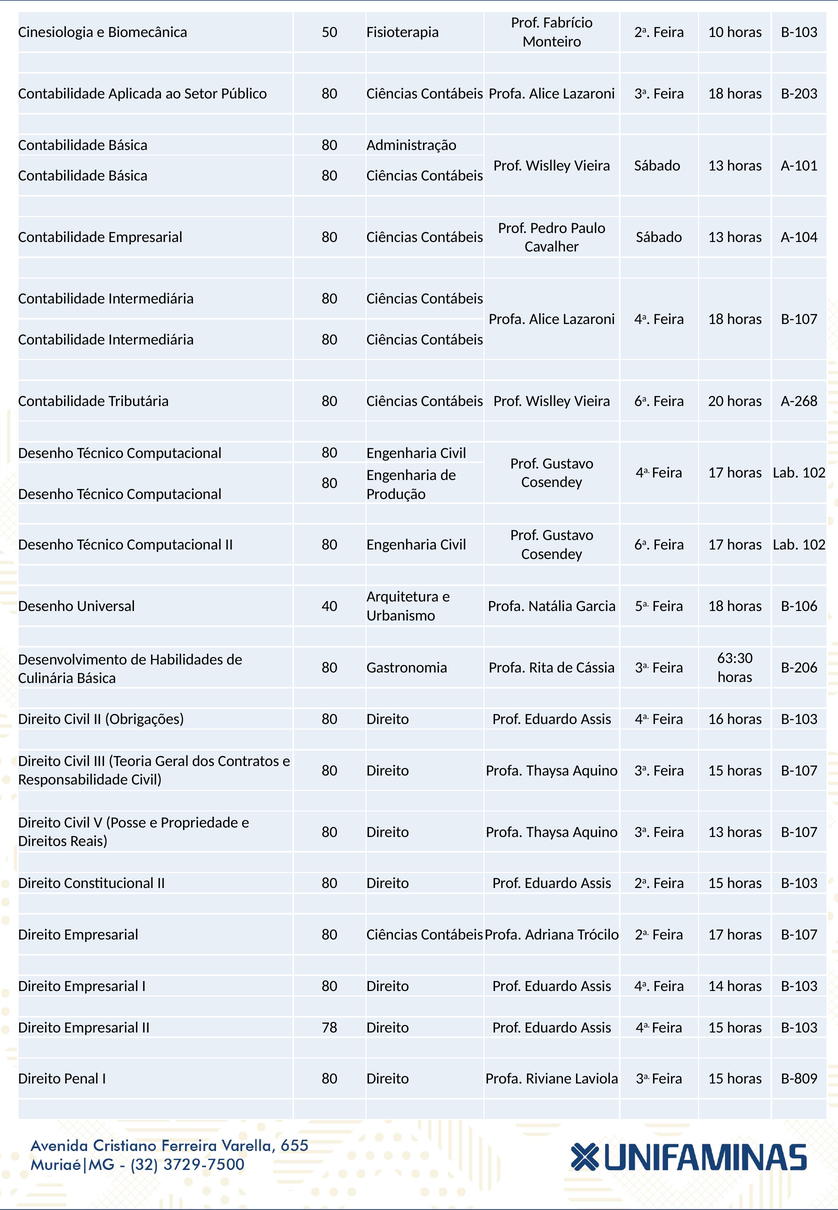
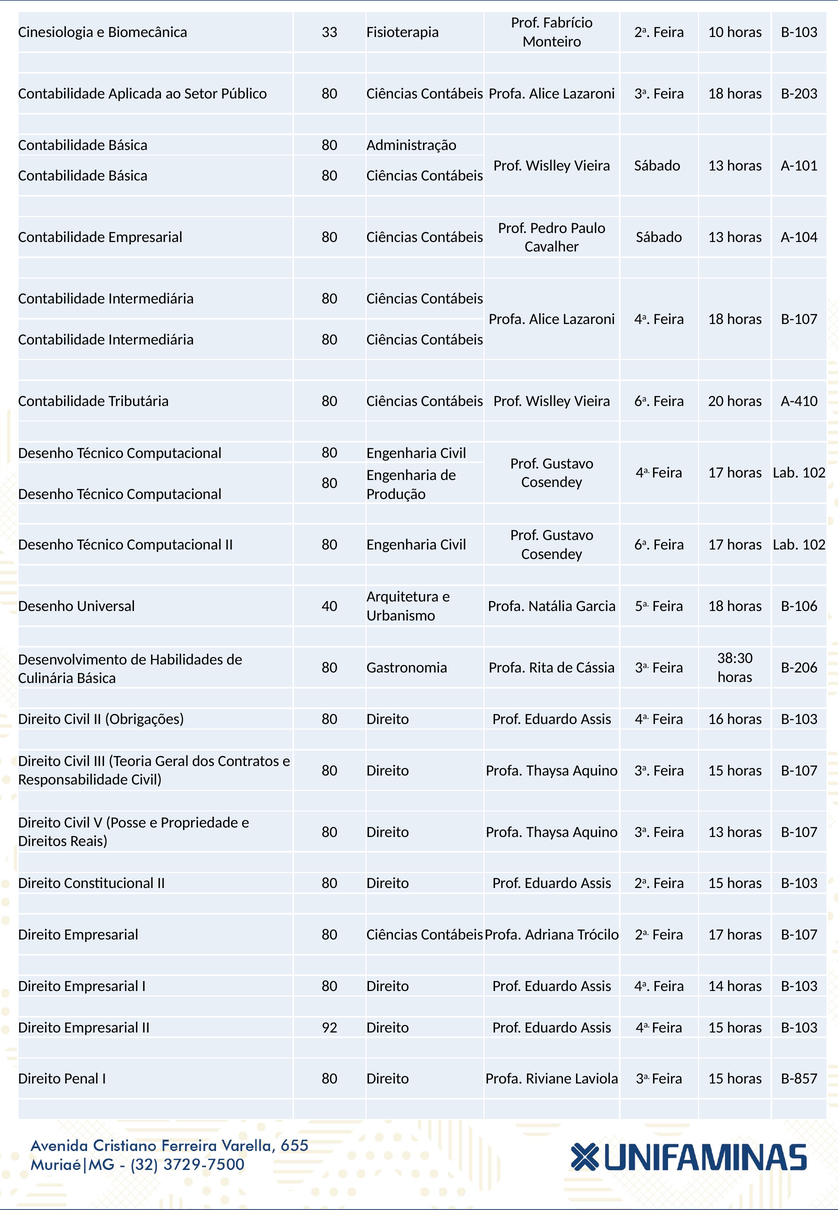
50: 50 -> 33 (330, 32)
A-268: A-268 -> A-410 (799, 401)
63:30: 63:30 -> 38:30 (735, 658)
78: 78 -> 92 (330, 1028)
B-809: B-809 -> B-857 (799, 1079)
